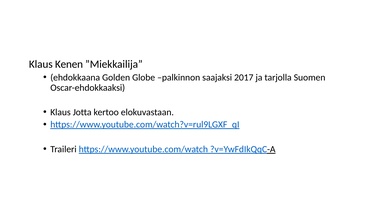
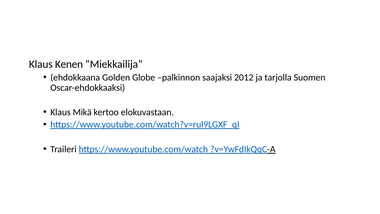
2017: 2017 -> 2012 (244, 77)
Jotta: Jotta -> Mikä (82, 112)
